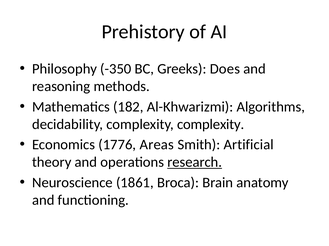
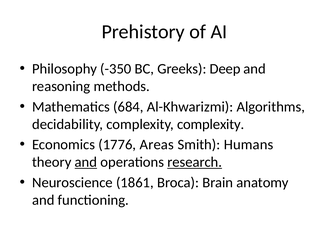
Does: Does -> Deep (225, 69)
182: 182 -> 684 (128, 107)
Artificial: Artificial -> Humans (249, 145)
and underline: none -> present (86, 163)
